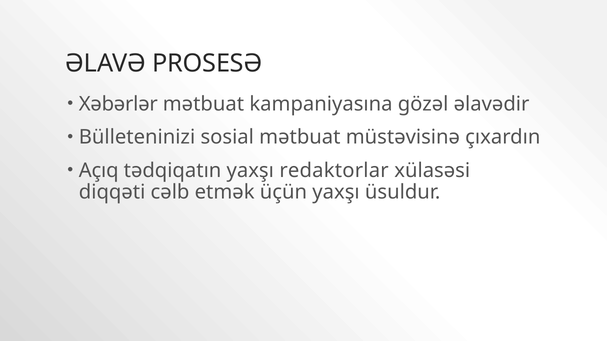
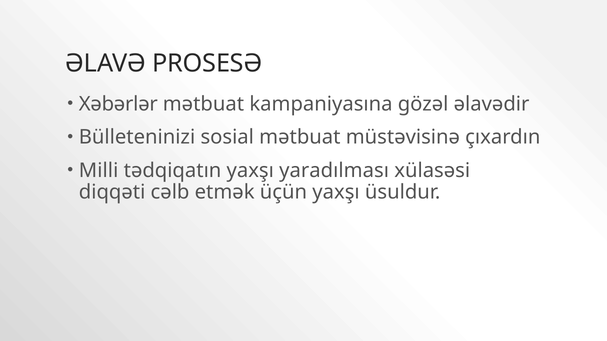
Açıq: Açıq -> Milli (99, 171)
redaktorlar: redaktorlar -> yaradılması (334, 171)
